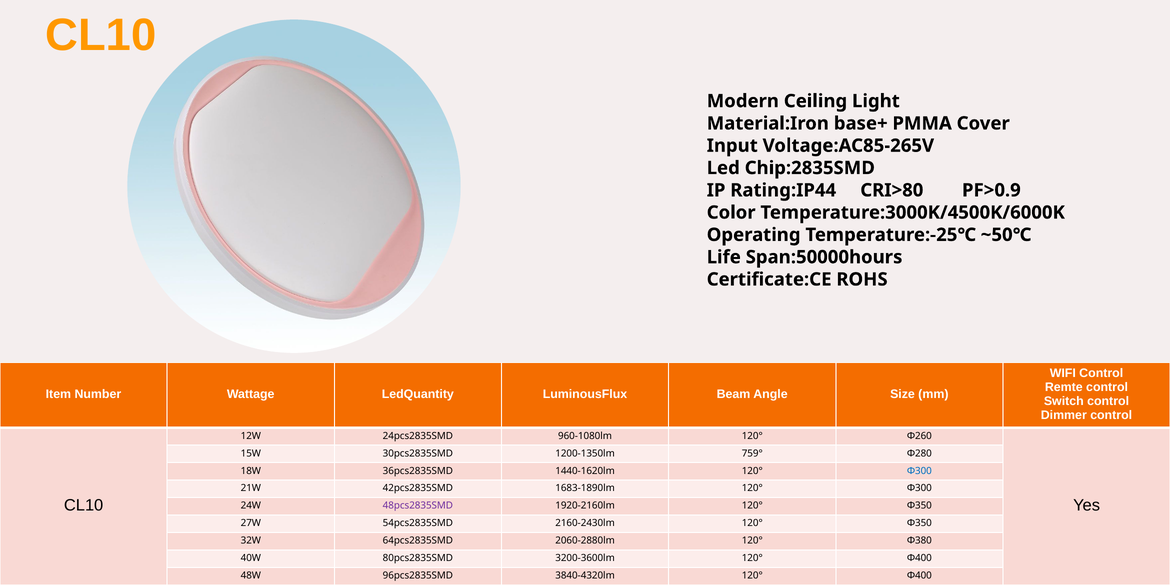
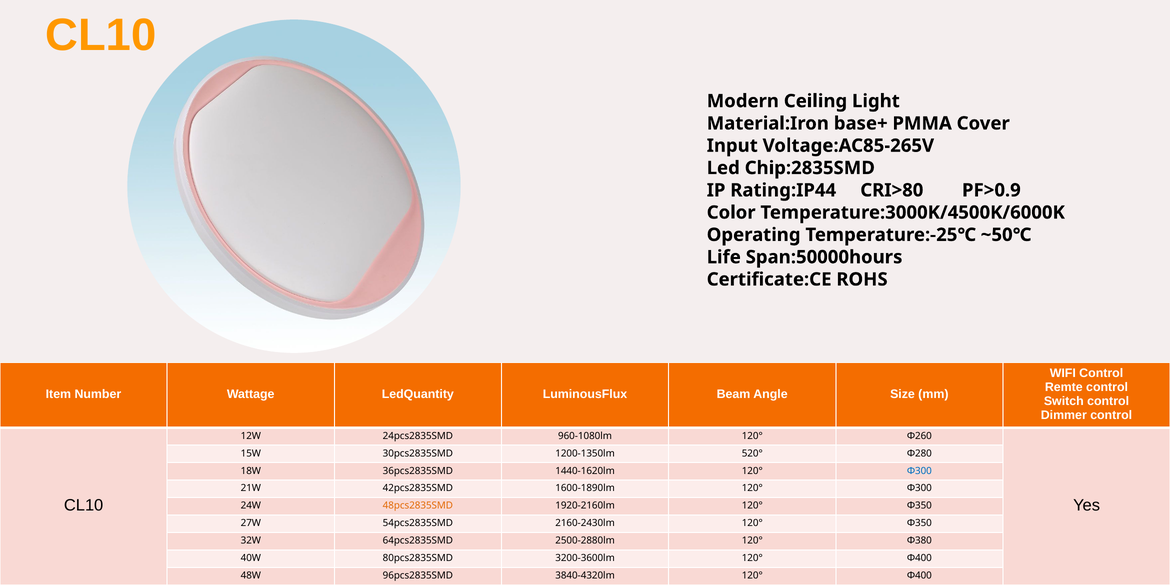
759°: 759° -> 520° (752, 453)
1683-1890lm: 1683-1890lm -> 1600-1890lm (585, 488)
48pcs2835SMD colour: purple -> orange (418, 506)
2060-2880lm: 2060-2880lm -> 2500-2880lm (585, 541)
